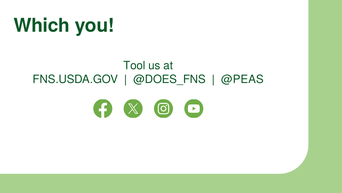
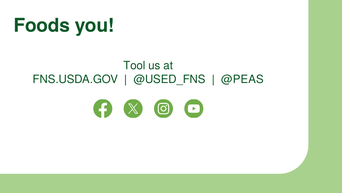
Which: Which -> Foods (42, 26)
@DOES_FNS: @DOES_FNS -> @USED_FNS (170, 79)
